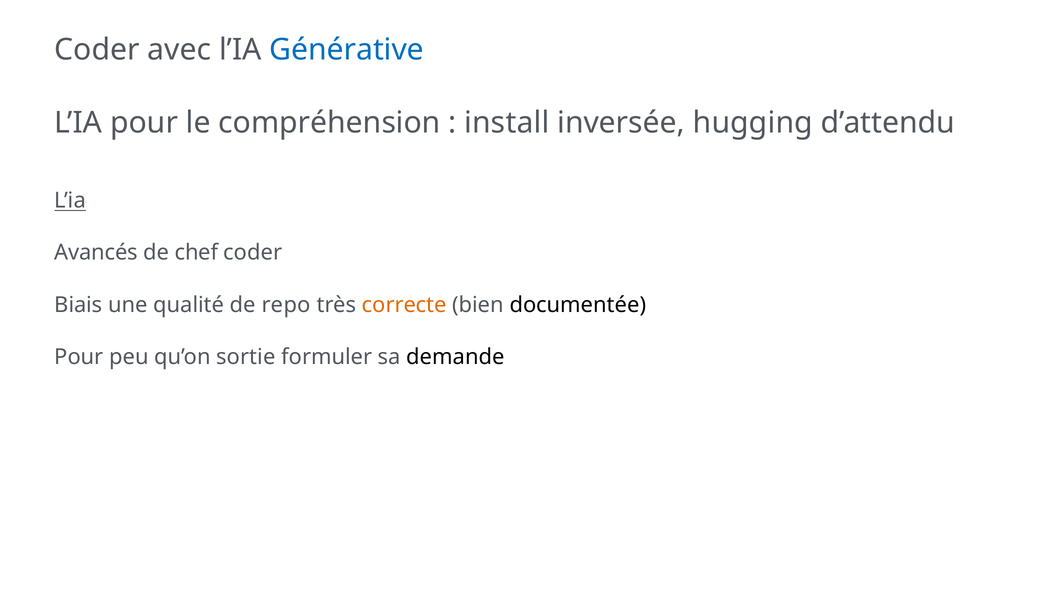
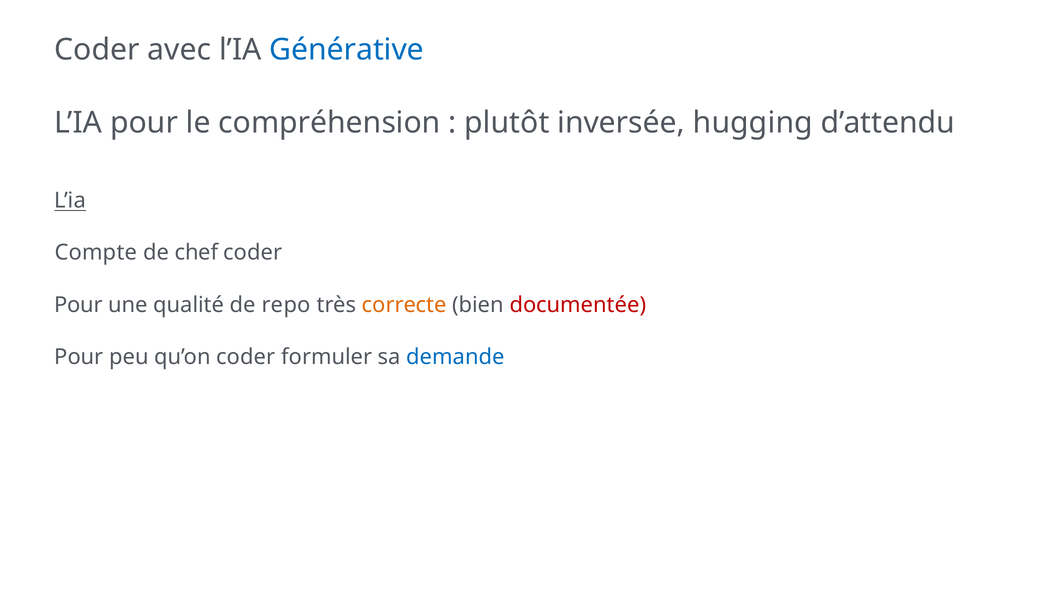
install: install -> plutôt (507, 123)
Avancés: Avancés -> Compte (96, 253)
Biais: Biais -> Pour (78, 305)
documentée colour: black -> red (578, 305)
qu’on sortie: sortie -> coder (246, 357)
demande colour: black -> blue (455, 357)
